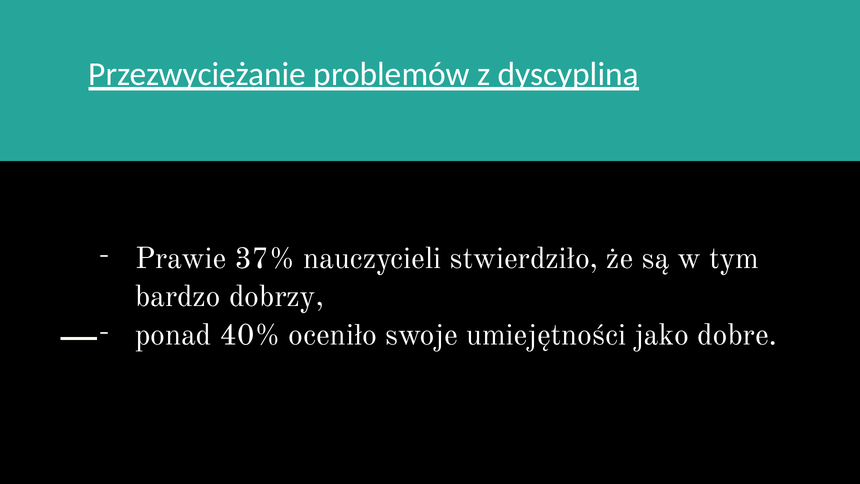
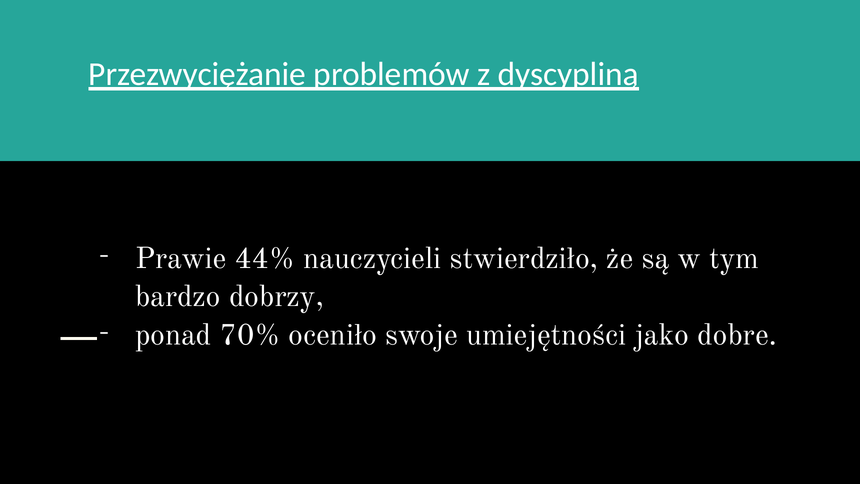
37%: 37% -> 44% (265, 258)
40%: 40% -> 70% (250, 335)
